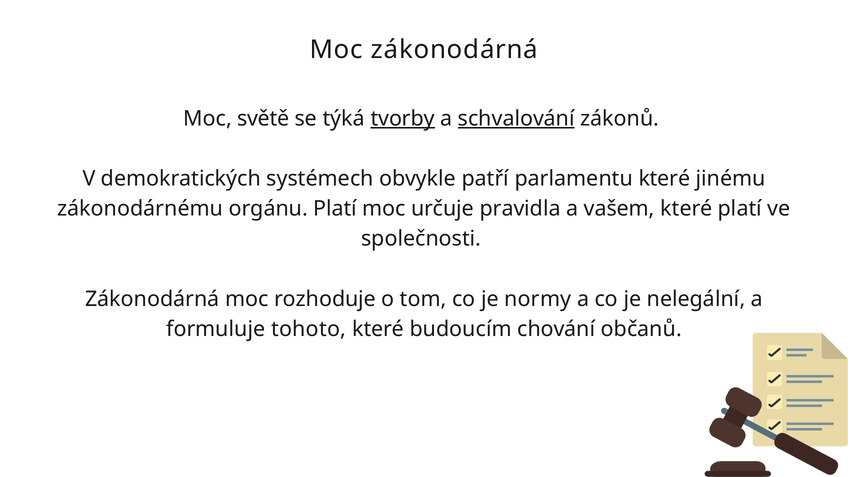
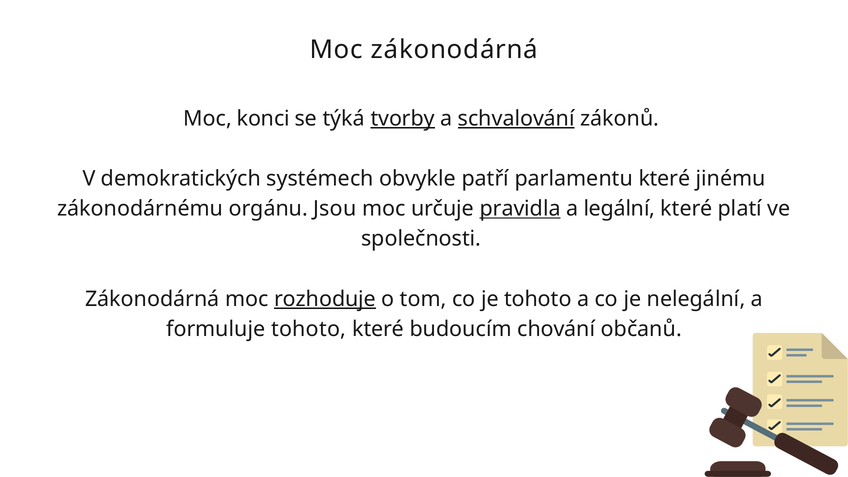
světě: světě -> konci (263, 119)
orgánu Platí: Platí -> Jsou (335, 209)
pravidla underline: none -> present (520, 209)
vašem: vašem -> legální (619, 209)
rozhoduje underline: none -> present (325, 299)
je normy: normy -> tohoto (538, 299)
